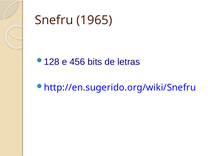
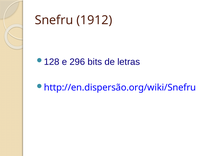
1965: 1965 -> 1912 (94, 20)
456: 456 -> 296 (77, 62)
http://en.sugerido.org/wiki/Snefru: http://en.sugerido.org/wiki/Snefru -> http://en.dispersão.org/wiki/Snefru (120, 88)
